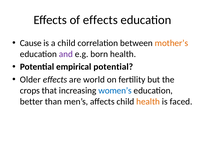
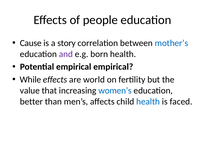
of effects: effects -> people (100, 20)
a child: child -> story (67, 43)
mother’s colour: orange -> blue (171, 43)
empirical potential: potential -> empirical (113, 67)
Older: Older -> While (30, 79)
crops: crops -> value (30, 90)
health colour: orange -> blue (148, 101)
